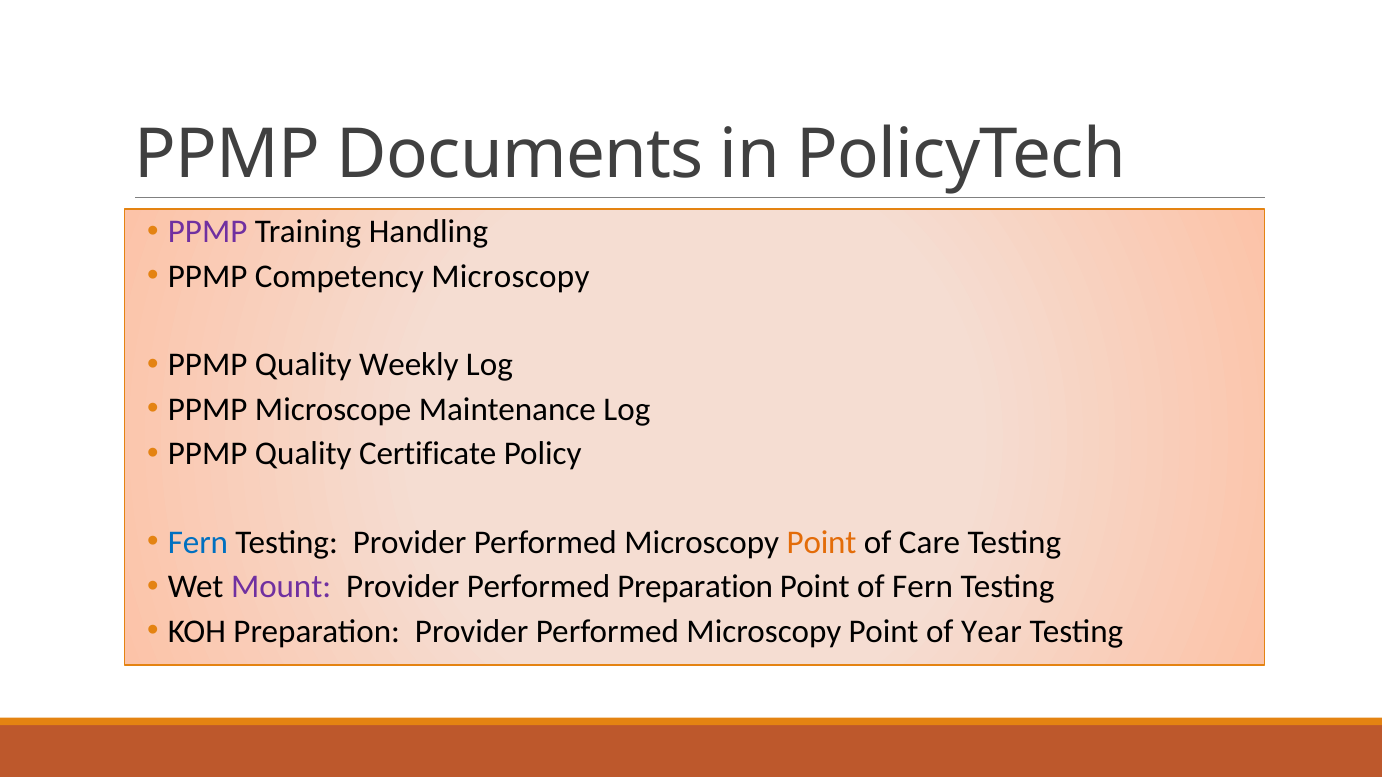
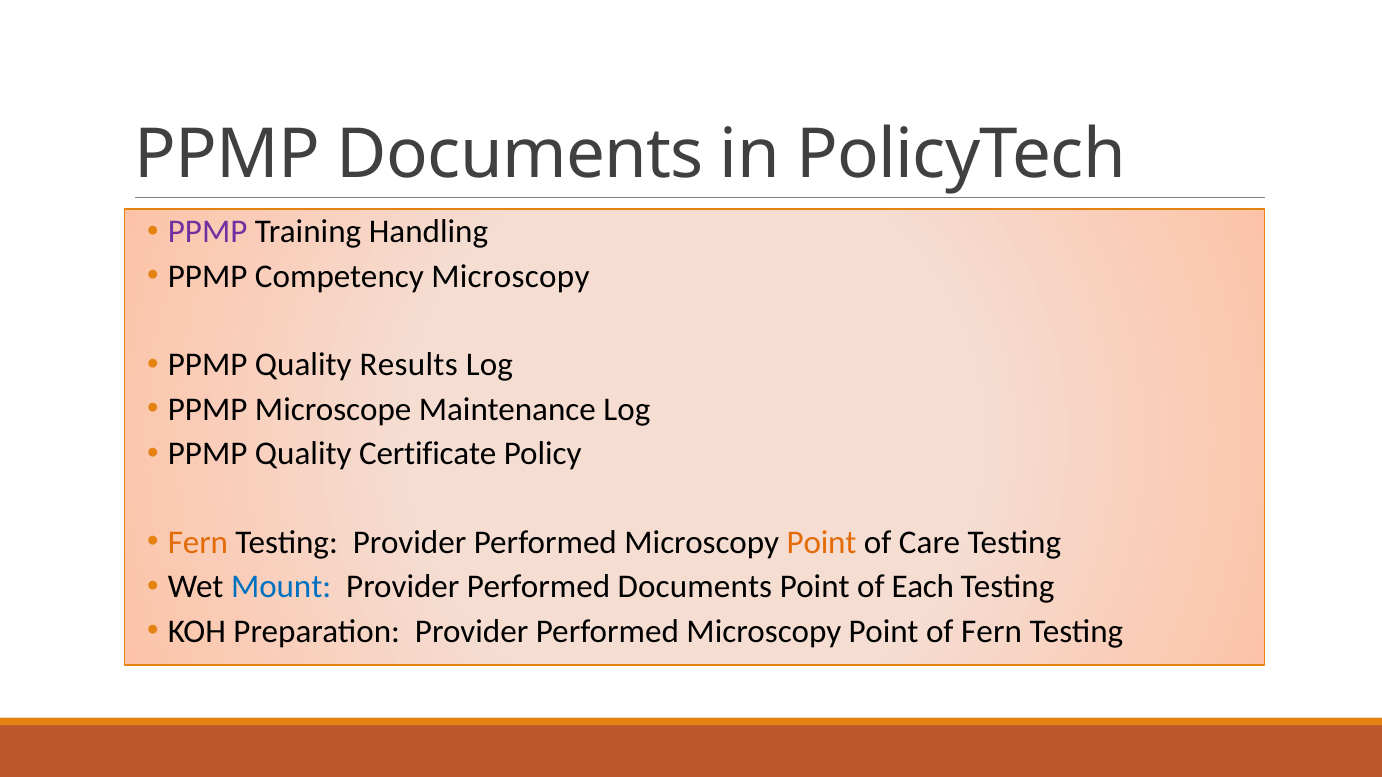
Weekly: Weekly -> Results (409, 365)
Fern colour: blue -> orange (198, 543)
Mount colour: purple -> blue (281, 587)
Performed Preparation: Preparation -> Documents (695, 587)
of Fern: Fern -> Each (923, 587)
of Year: Year -> Fern (992, 632)
